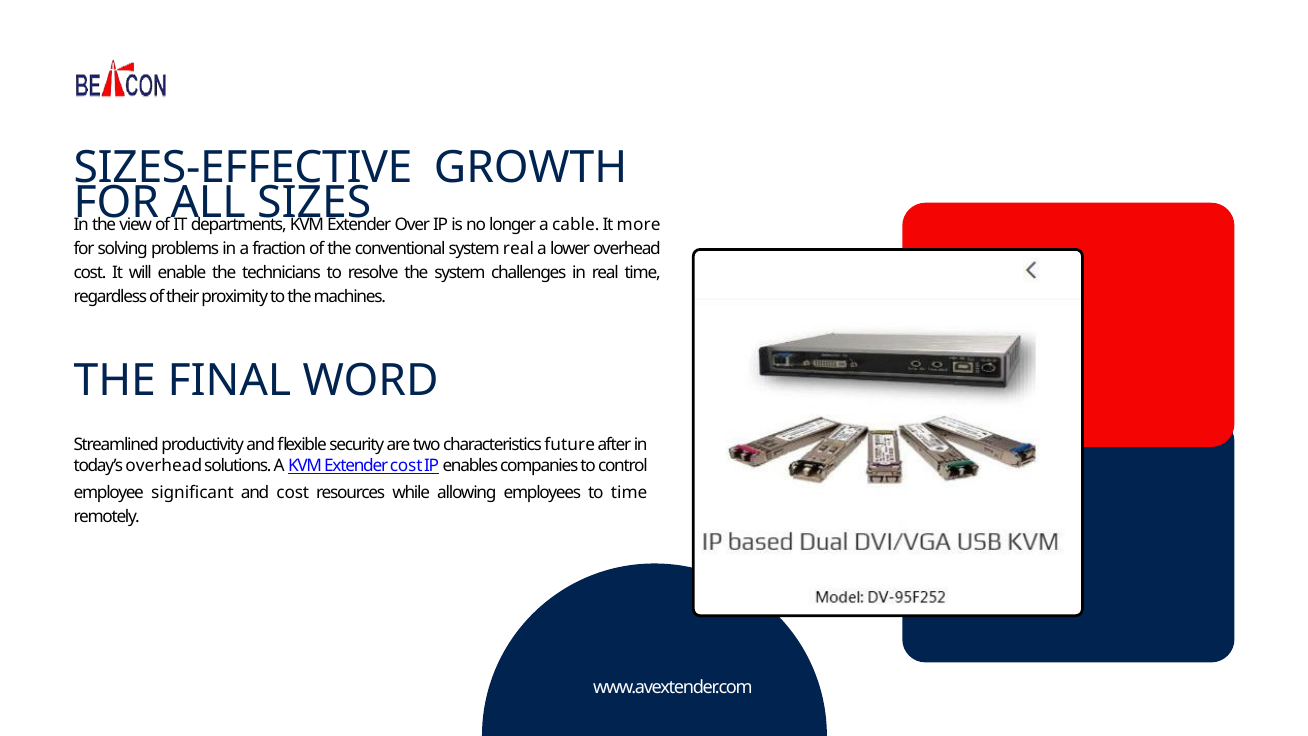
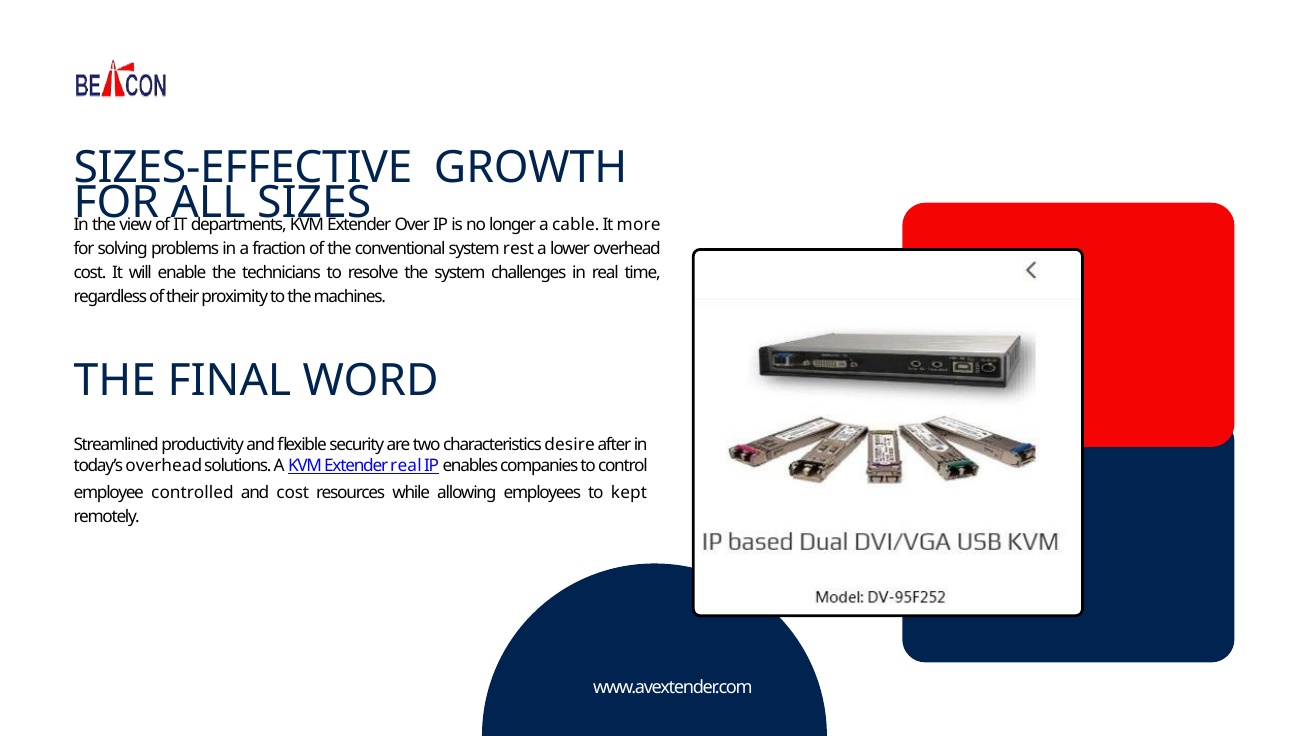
system real: real -> rest (519, 249)
future: future -> desire (570, 445)
Extender cost: cost -> real (406, 466)
significant: significant -> controlled (192, 492)
to time: time -> kept (629, 492)
